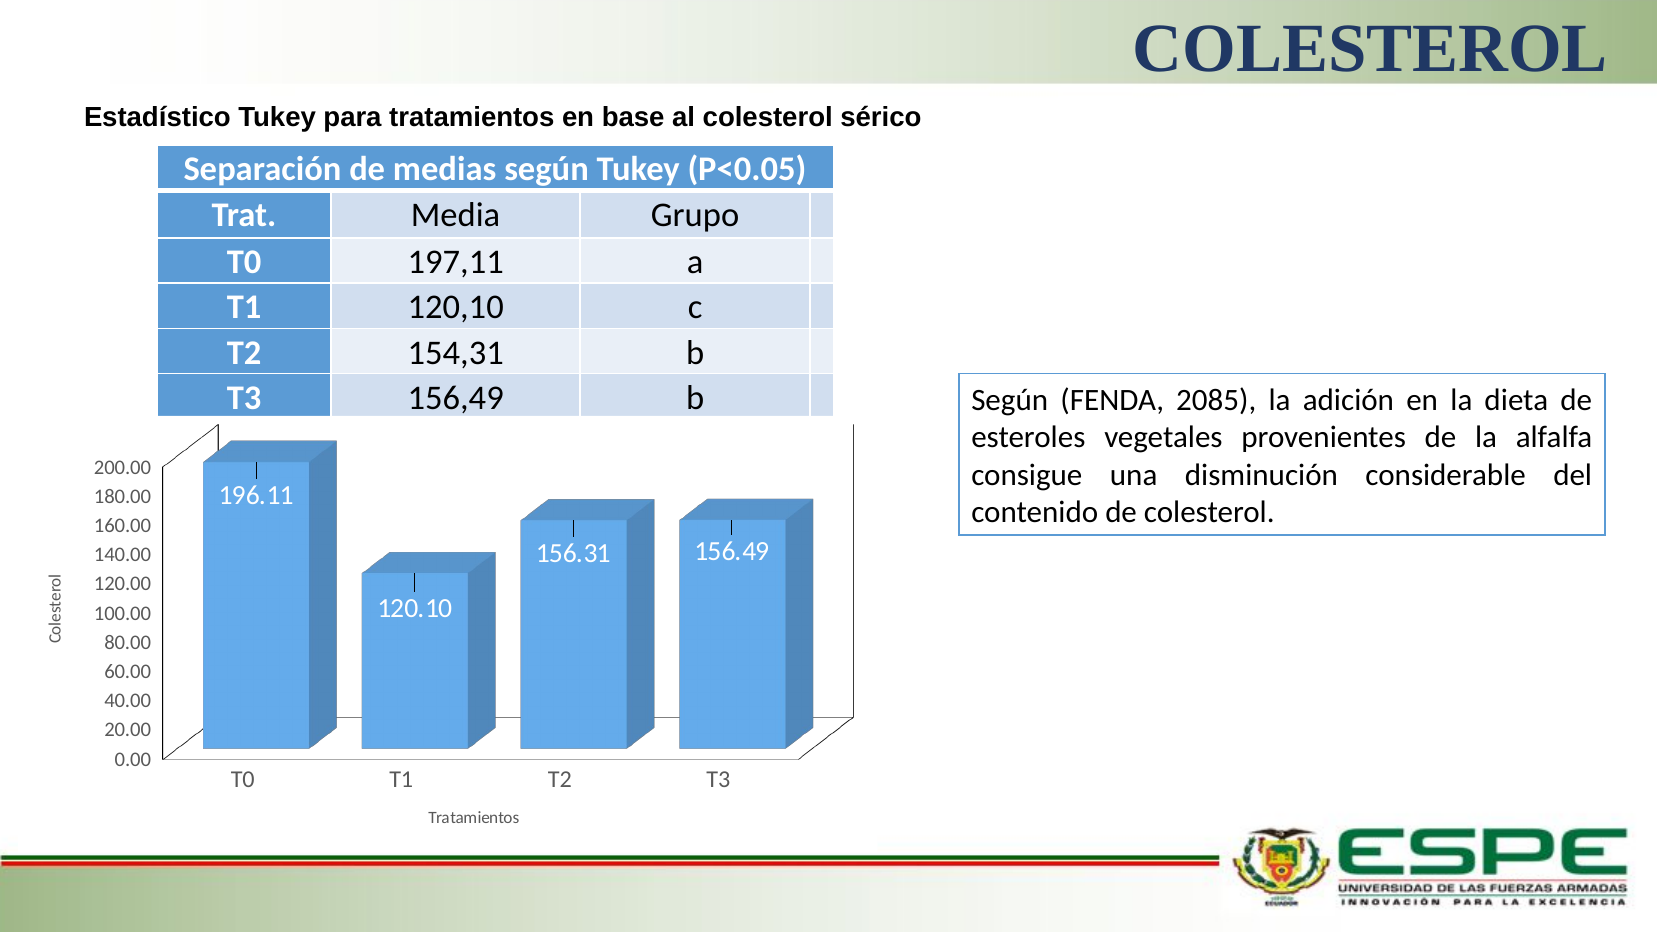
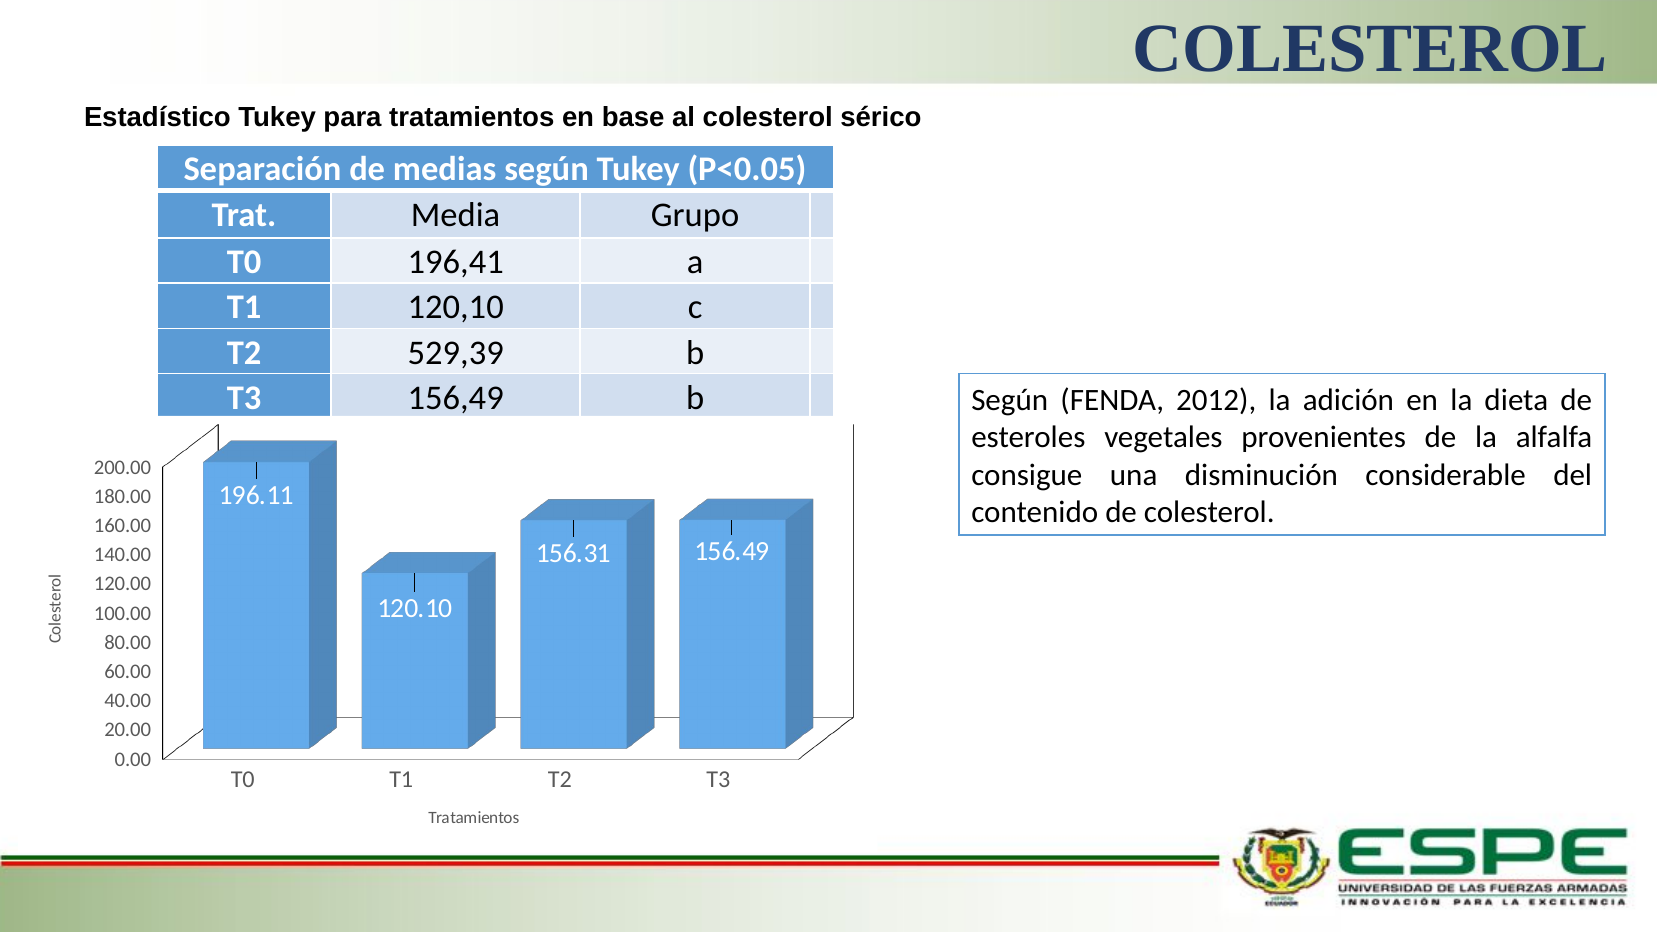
197,11: 197,11 -> 196,41 (456, 262)
154,31: 154,31 -> 529,39 (456, 353)
2085: 2085 -> 2012 (1216, 400)
